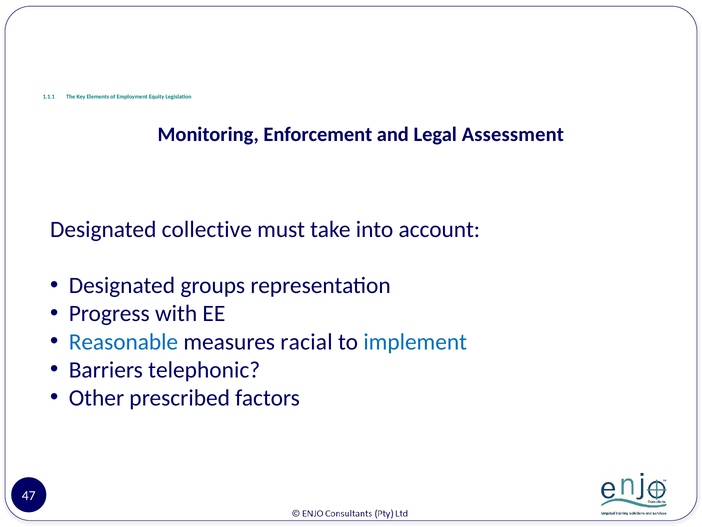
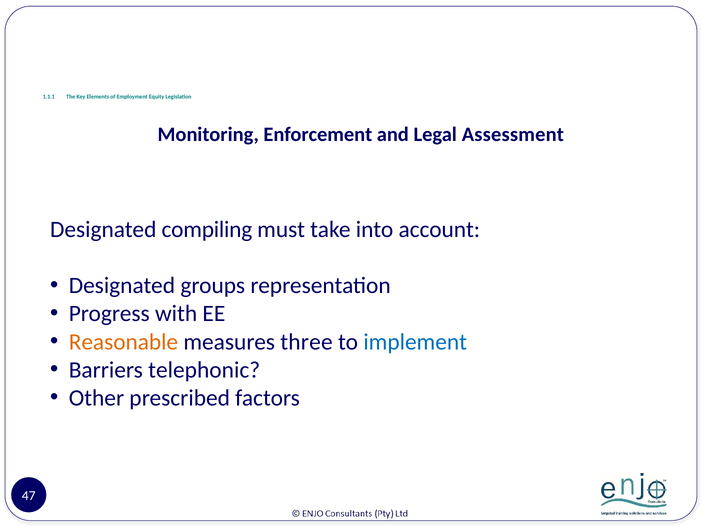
collective: collective -> compiling (207, 229)
Reasonable colour: blue -> orange (123, 341)
racial: racial -> three (307, 341)
